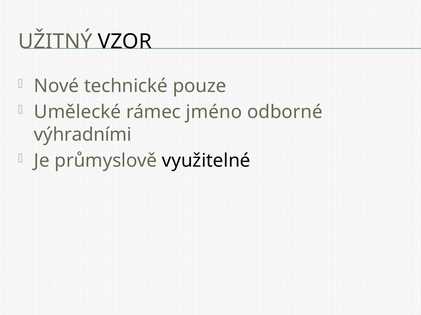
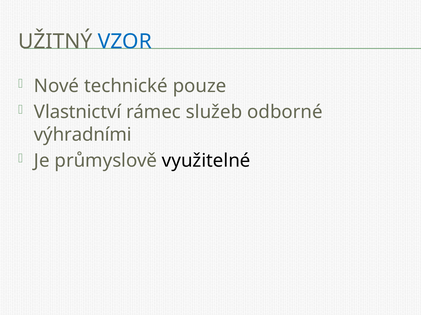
VZOR colour: black -> blue (125, 42)
Umělecké: Umělecké -> Vlastnictví (78, 112)
jméno: jméno -> služeb (214, 112)
